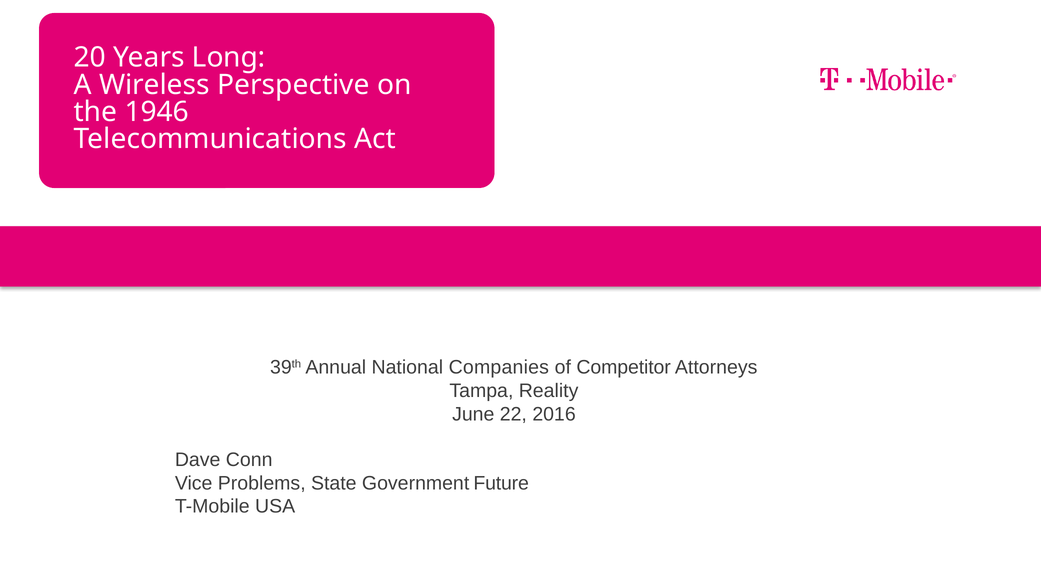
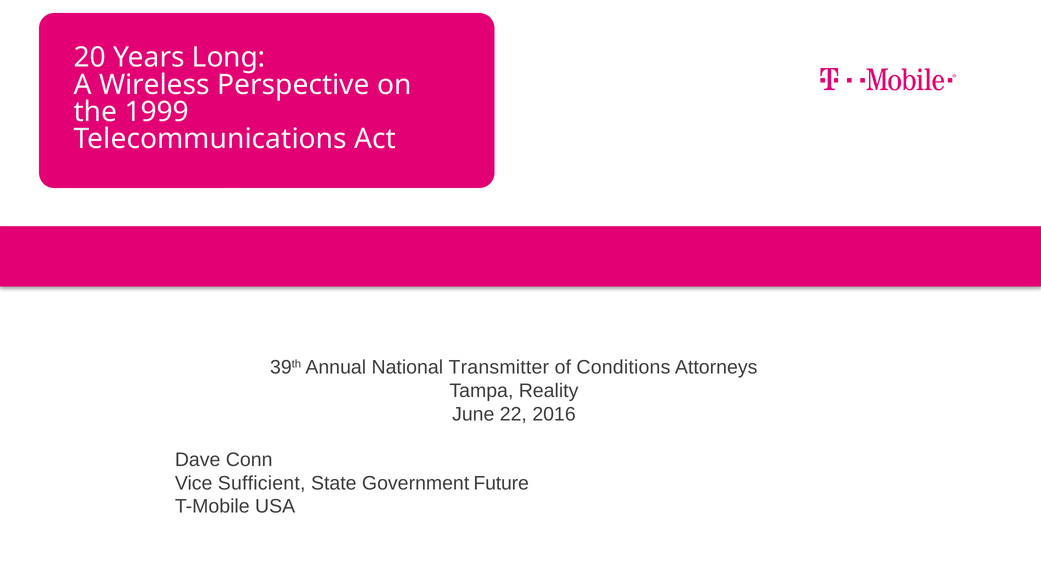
1946: 1946 -> 1999 (157, 112)
Companies: Companies -> Transmitter (499, 367)
Competitor: Competitor -> Conditions (623, 367)
Problems: Problems -> Sufficient (262, 483)
